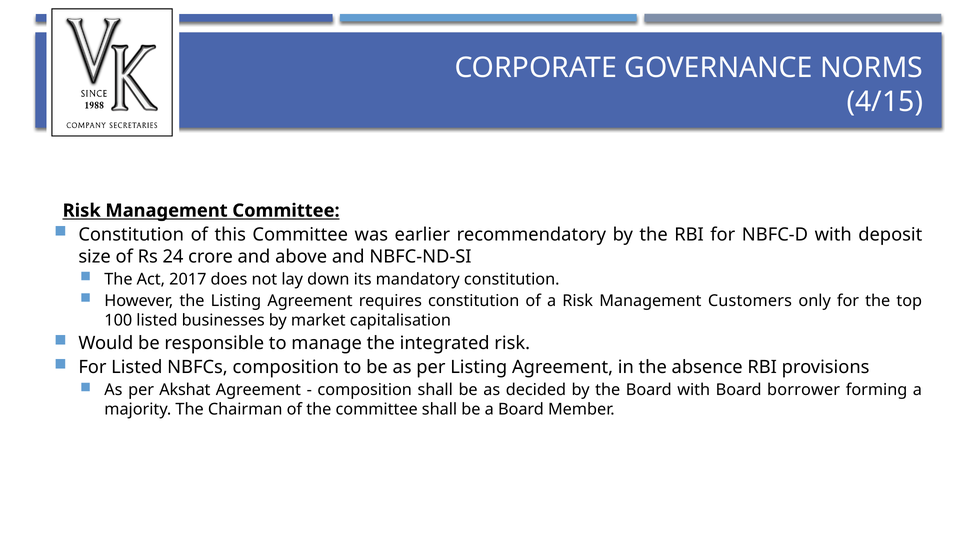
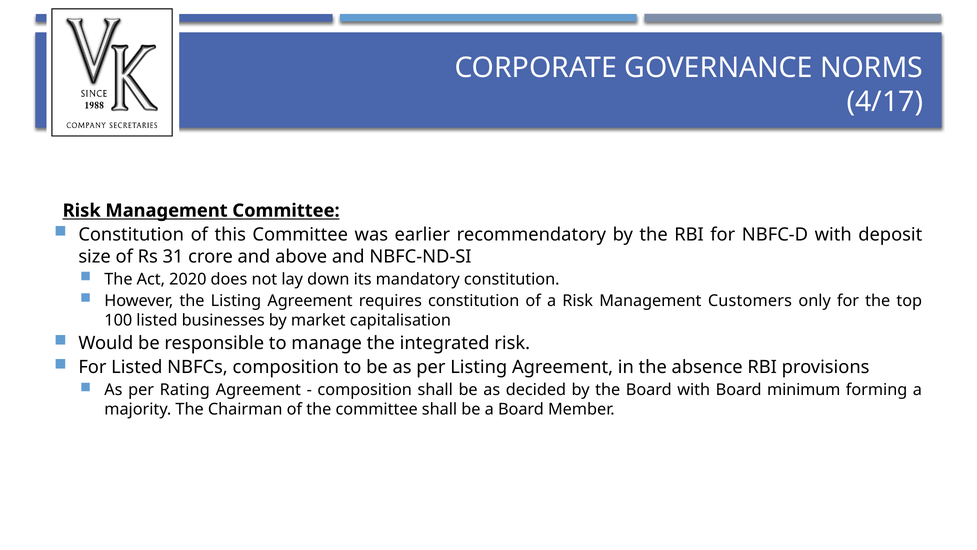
4/15: 4/15 -> 4/17 (885, 102)
24: 24 -> 31 (173, 256)
2017: 2017 -> 2020 (188, 279)
Akshat: Akshat -> Rating (185, 390)
borrower: borrower -> minimum (804, 390)
